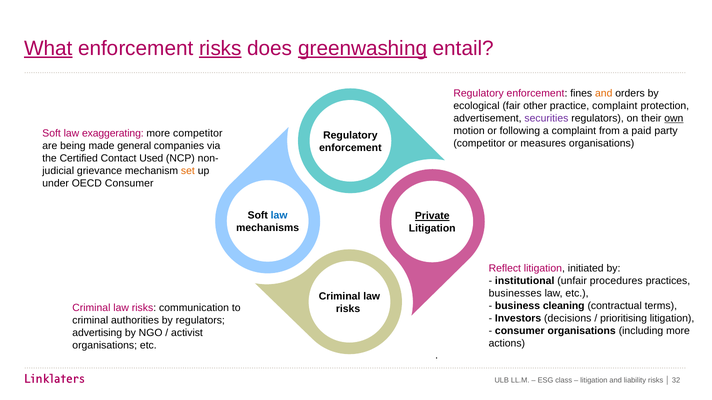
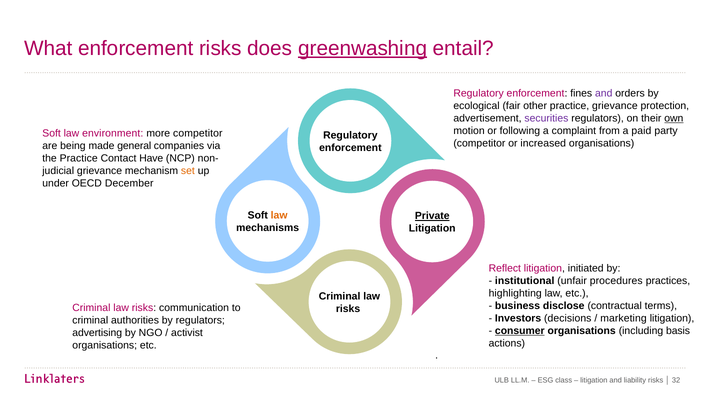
What underline: present -> none (48, 48)
risks underline: present -> none (220, 48)
and colour: orange -> purple (604, 94)
practice complaint: complaint -> grievance (615, 106)
exaggerating: exaggerating -> environment (113, 134)
measures: measures -> increased (543, 143)
the Certified: Certified -> Practice (79, 159)
Used: Used -> Have (151, 159)
OECD Consumer: Consumer -> December (129, 184)
law colour: blue -> orange (279, 216)
businesses: businesses -> highlighting (515, 294)
cleaning: cleaning -> disclose (564, 306)
prioritising: prioritising -> marketing (623, 319)
consumer underline: none -> present (520, 331)
including more: more -> basis (678, 331)
